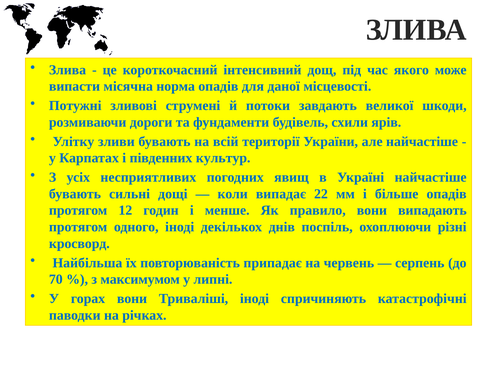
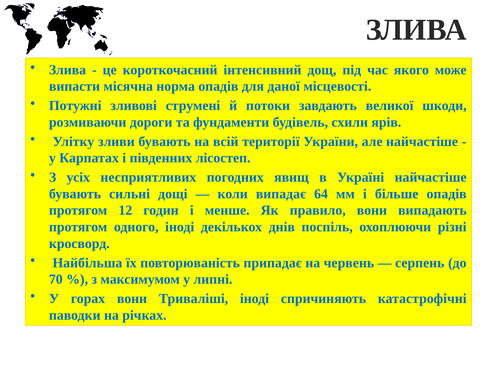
культур: культур -> лісостеп (223, 158)
22: 22 -> 64 (321, 194)
